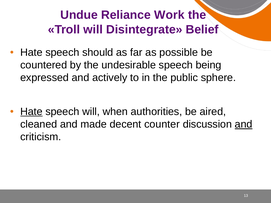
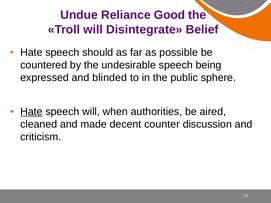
Work: Work -> Good (169, 15)
actively: actively -> blinded (110, 78)
and underline: present -> none (244, 124)
